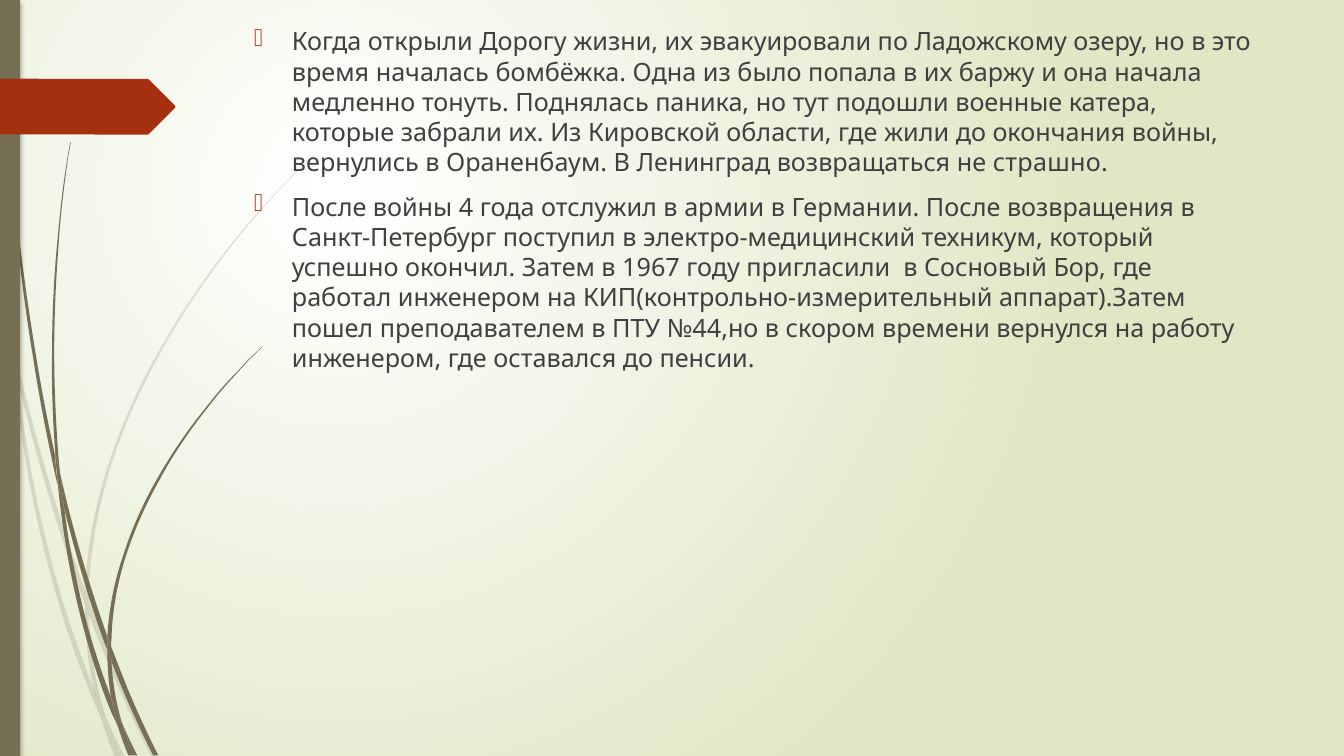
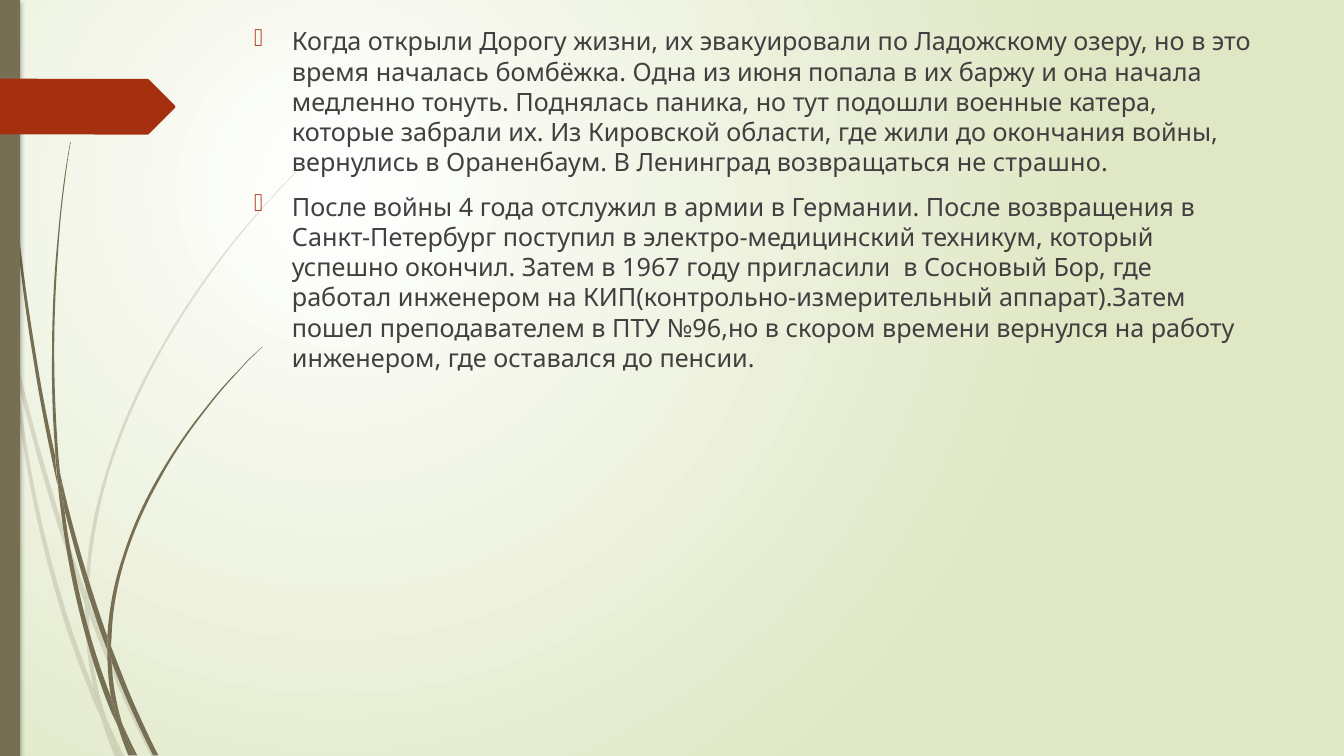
было: было -> июня (770, 73)
№44,но: №44,но -> №96,но (713, 329)
